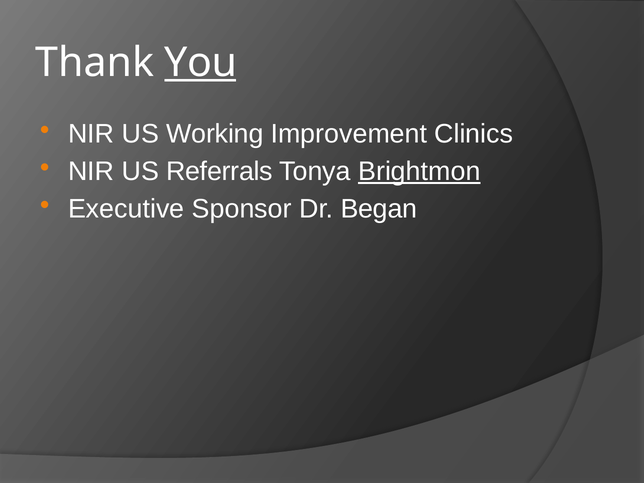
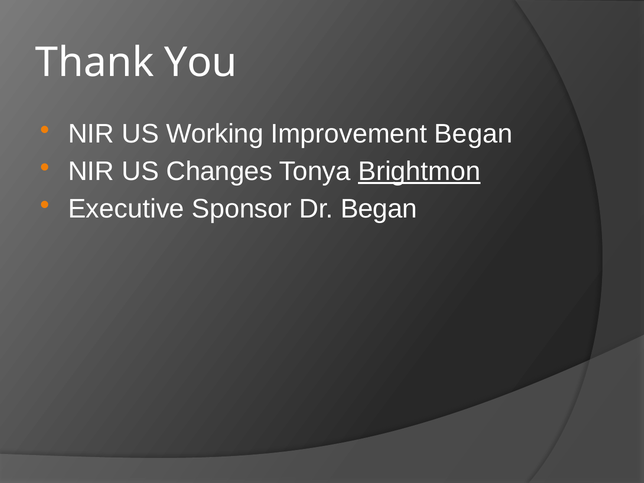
You underline: present -> none (201, 62)
Improvement Clinics: Clinics -> Began (474, 134)
Referrals: Referrals -> Changes (219, 171)
